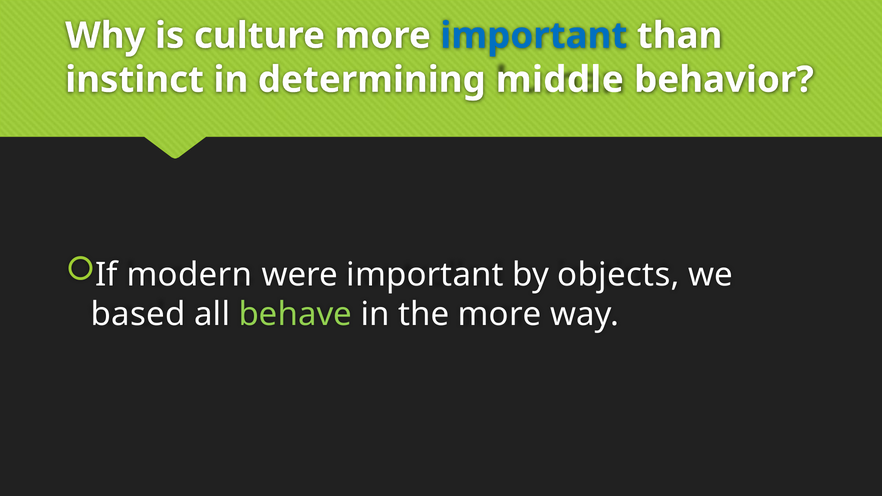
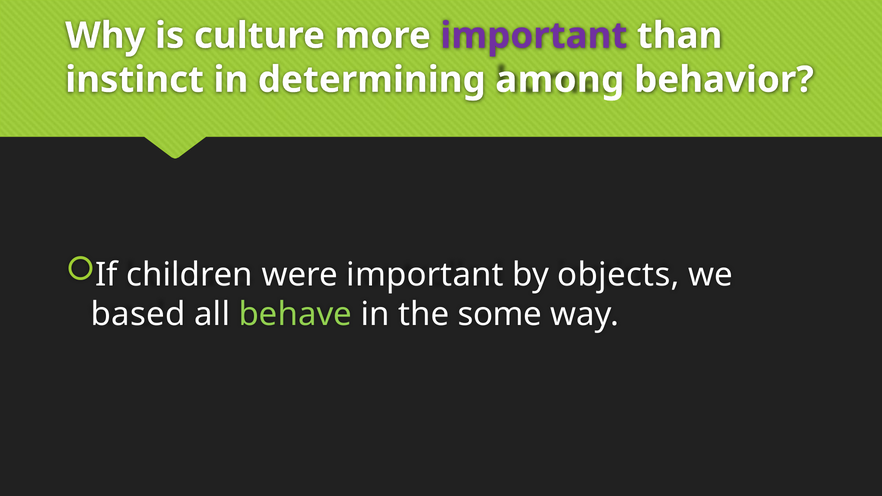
important colour: blue -> purple (534, 36)
middle: middle -> among (560, 80)
modern: modern -> children (190, 275)
the more: more -> some (500, 314)
